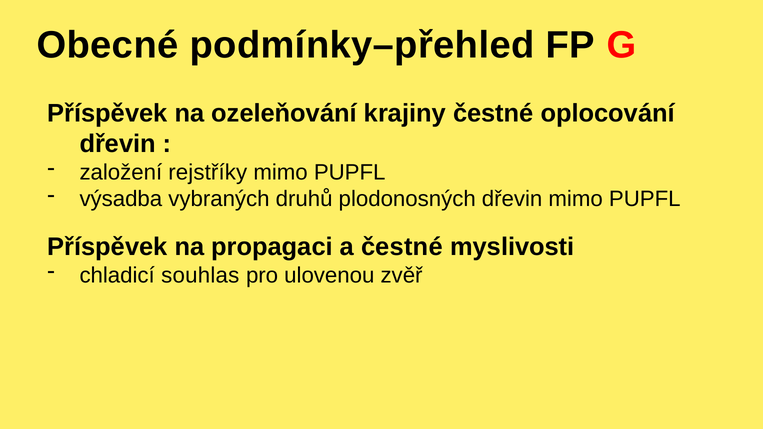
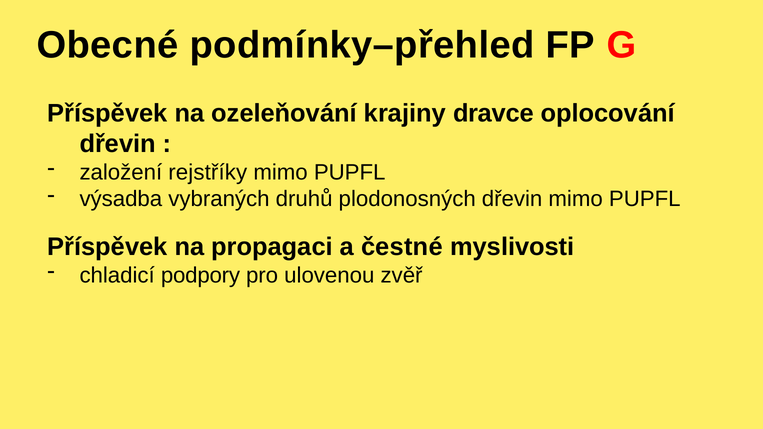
krajiny čestné: čestné -> dravce (493, 113)
souhlas: souhlas -> podpory (200, 275)
